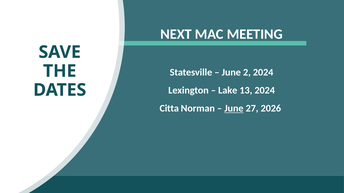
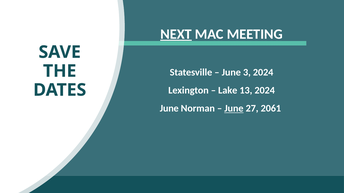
NEXT underline: none -> present (176, 34)
2: 2 -> 3 (247, 73)
Citta: Citta -> June (169, 109)
2026: 2026 -> 2061 (271, 109)
